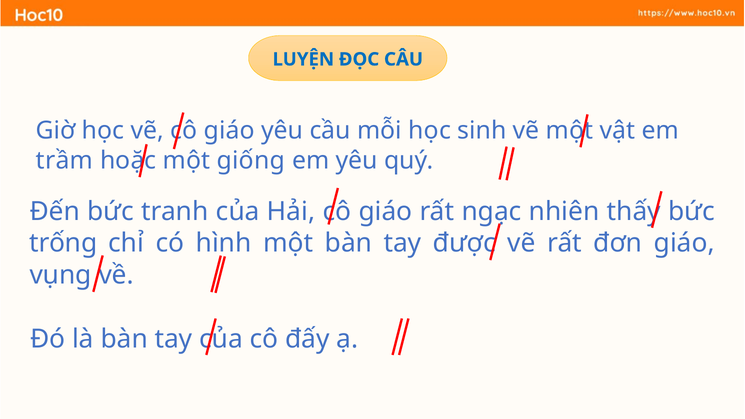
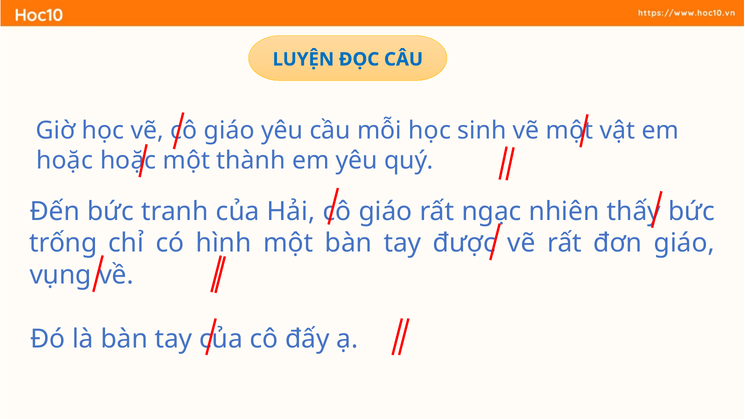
trầm: trầm -> hoặc (65, 161)
giống: giống -> thành (251, 161)
